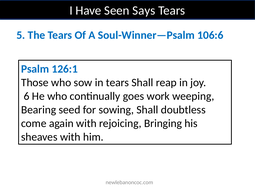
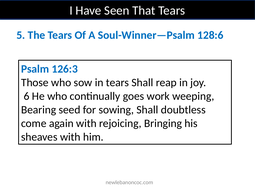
Says: Says -> That (144, 10)
106:6: 106:6 -> 128:6 (210, 35)
126:1: 126:1 -> 126:3 (65, 69)
